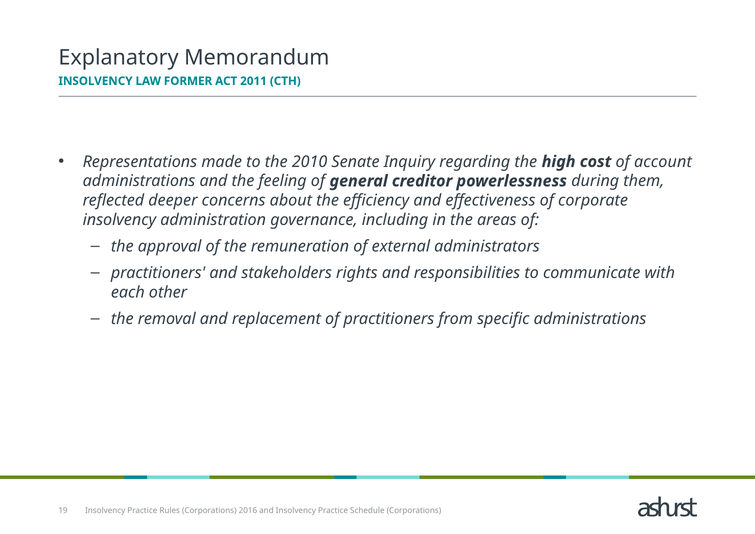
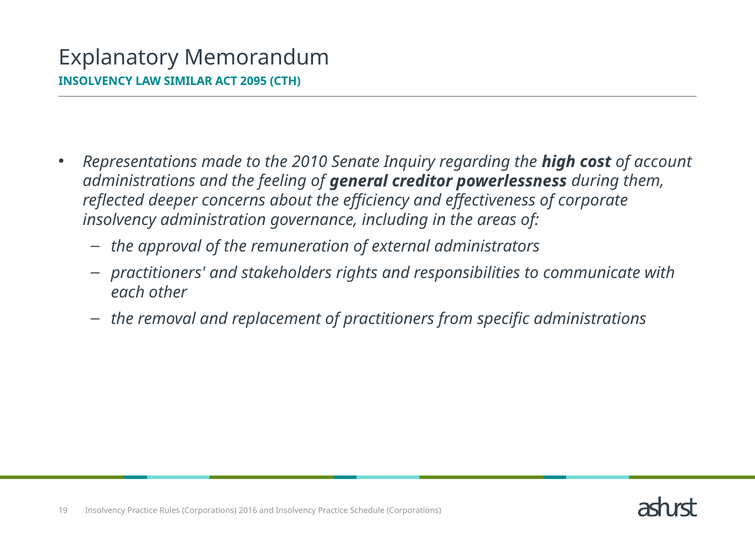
FORMER: FORMER -> SIMILAR (188, 81)
2011: 2011 -> 2095 (254, 81)
